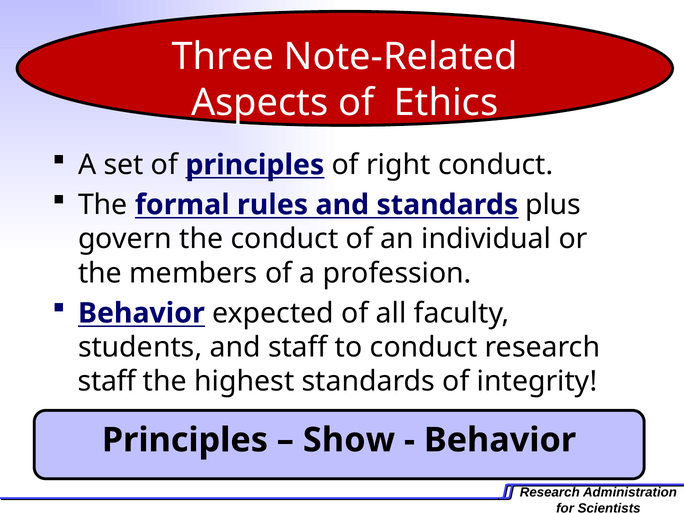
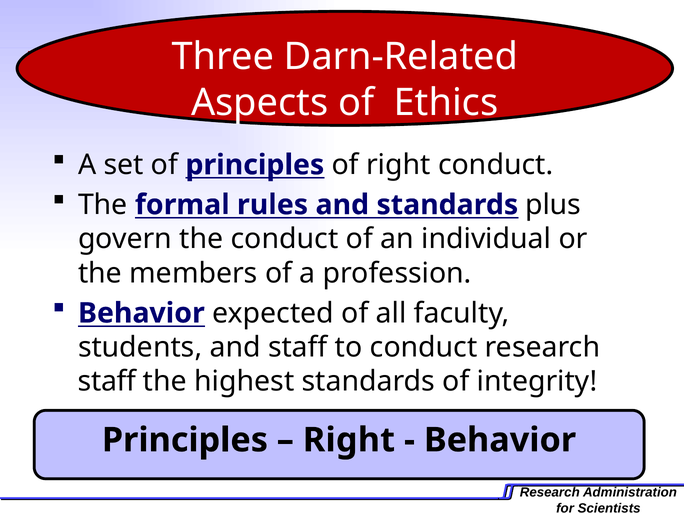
Note-Related: Note-Related -> Darn-Related (401, 57)
Show: Show -> Right (349, 440)
